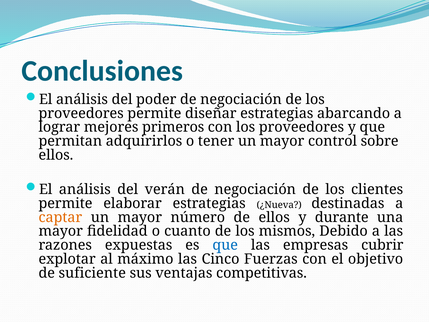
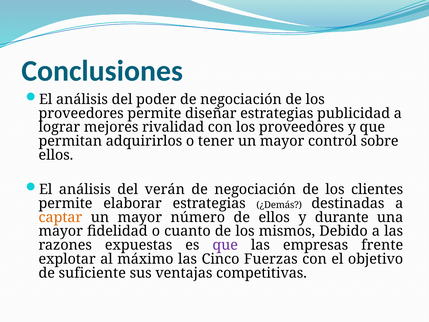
abarcando: abarcando -> publicidad (354, 113)
primeros: primeros -> rivalidad (173, 127)
¿Nueva: ¿Nueva -> ¿Demás (279, 205)
que colour: blue -> purple (225, 245)
cubrir: cubrir -> frente (382, 245)
